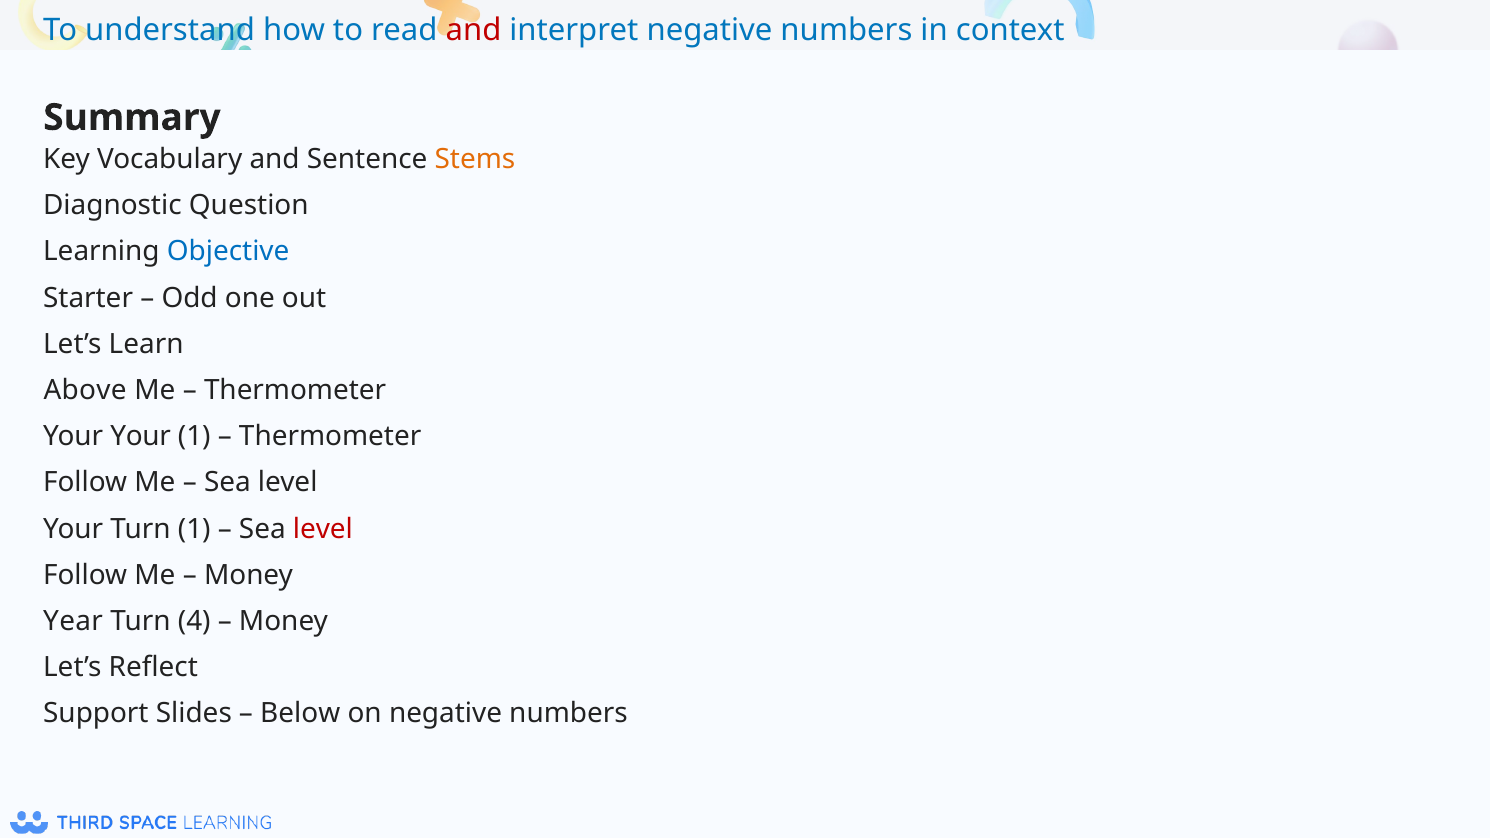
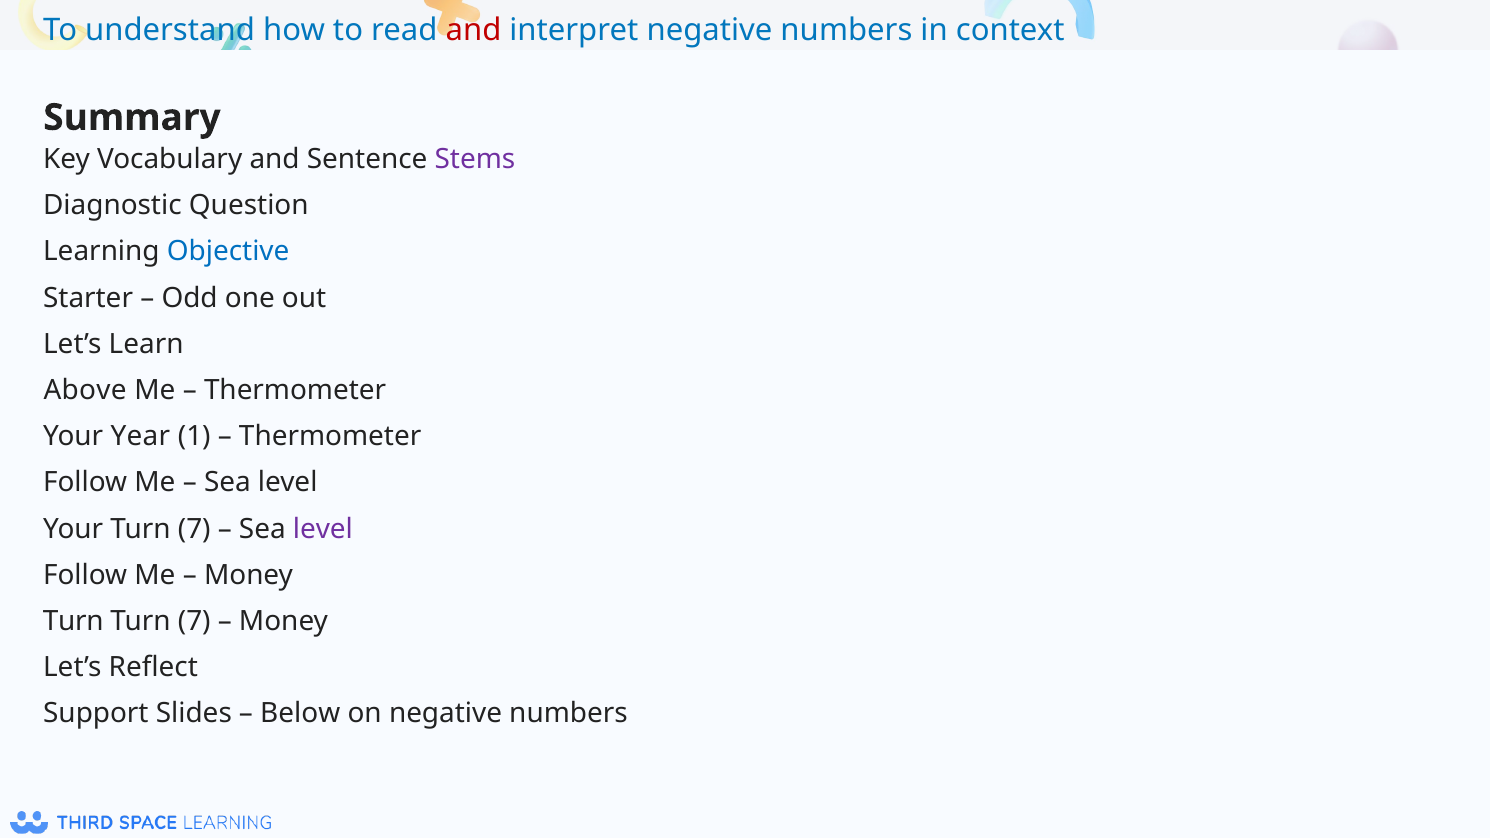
Stems colour: orange -> purple (475, 159)
Your Your: Your -> Year (140, 437)
Your Turn 1: 1 -> 7 (194, 529)
level colour: red -> purple (323, 529)
Year: Year -> Turn (73, 621)
4: 4 -> 7 (194, 621)
